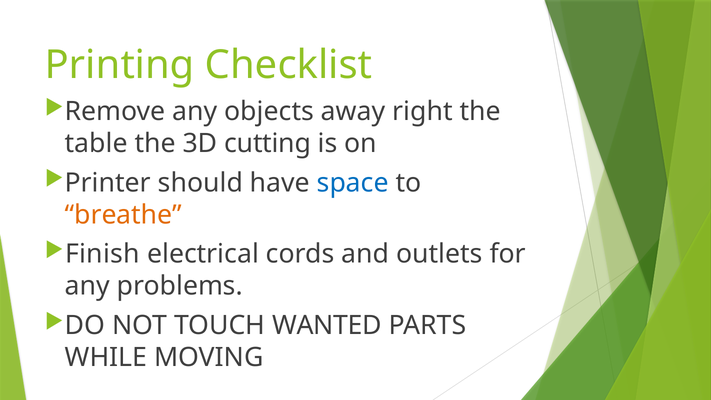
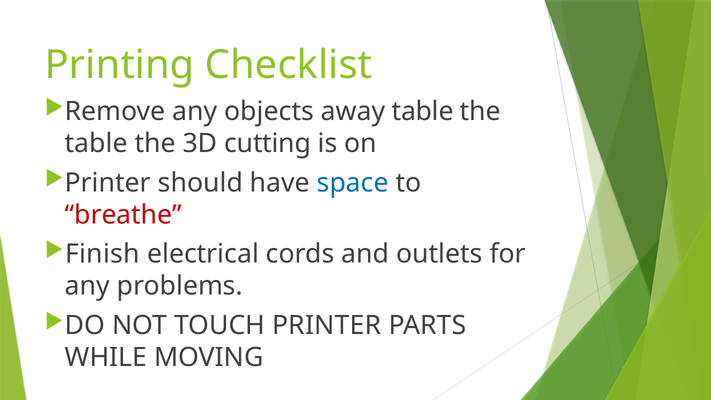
away right: right -> table (423, 111)
breathe colour: orange -> red (123, 215)
TOUCH WANTED: WANTED -> PRINTER (327, 326)
